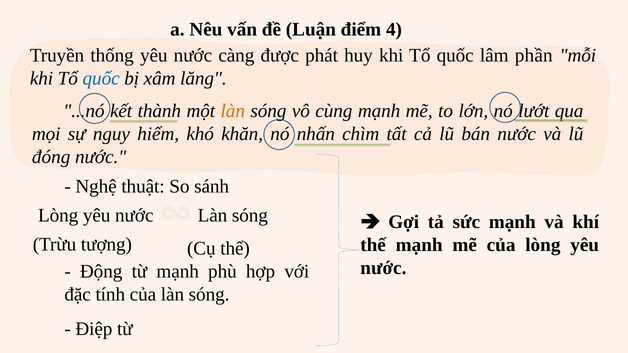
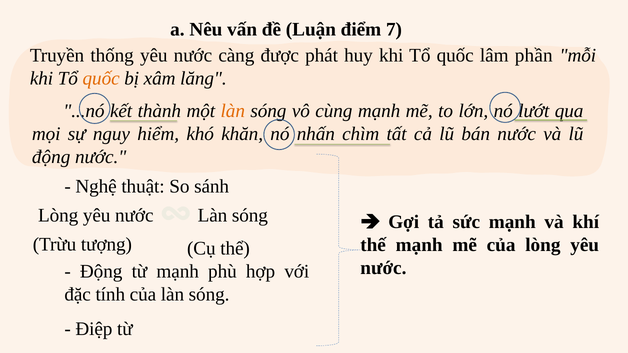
4: 4 -> 7 (394, 29)
quốc colour: blue -> orange (101, 78)
đóng: đóng -> động (51, 157)
